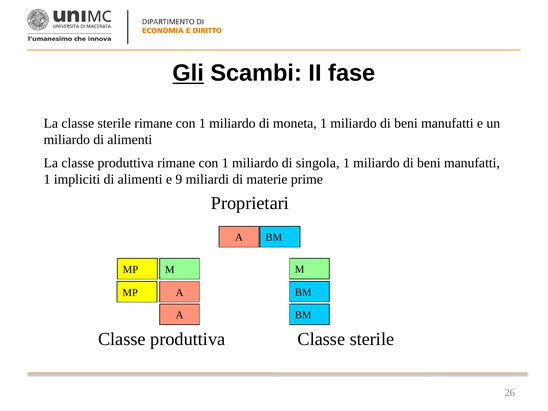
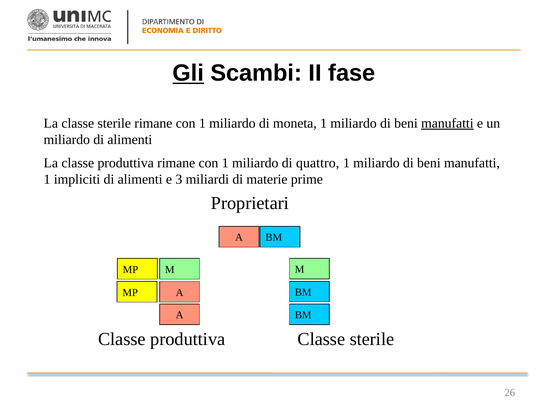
manufatti underline: none -> present (447, 123)
singola: singola -> quattro (318, 163)
9: 9 -> 3 (179, 179)
